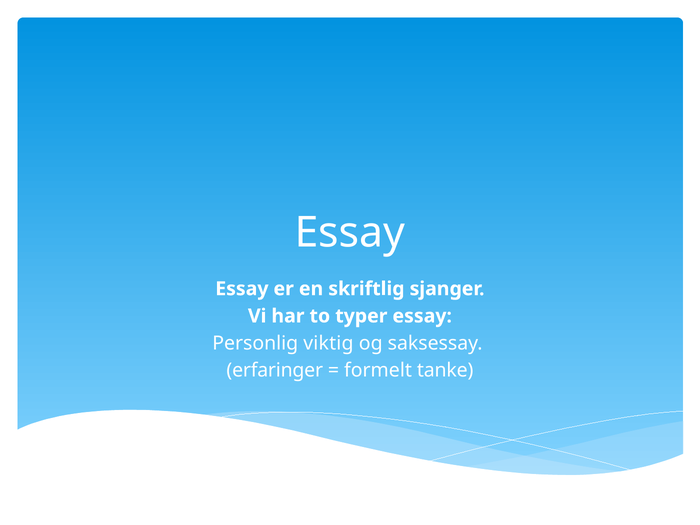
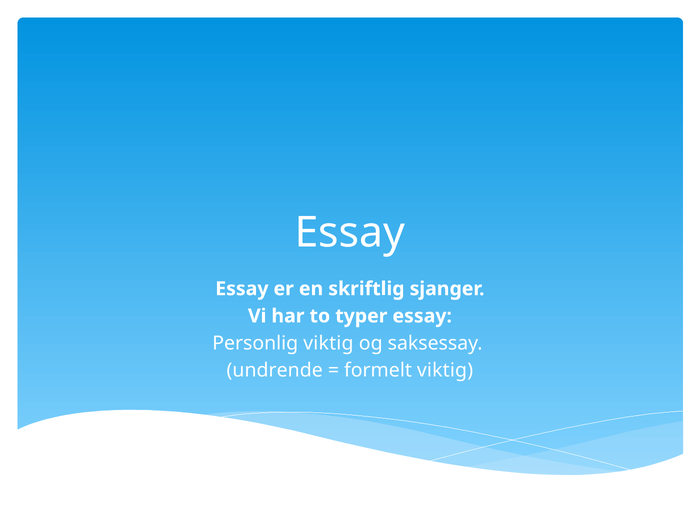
erfaringer: erfaringer -> undrende (275, 371)
formelt tanke: tanke -> viktig (445, 371)
